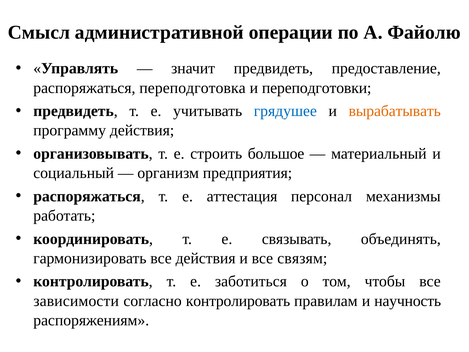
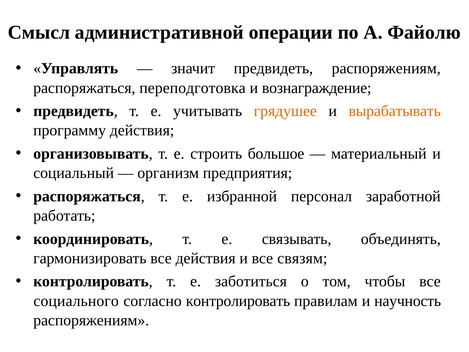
предвидеть предоставление: предоставление -> распоряжениям (386, 68)
переподготовки: переподготовки -> вознаграждение (317, 88)
грядушее colour: blue -> orange (285, 111)
аттестация: аттестация -> избранной (242, 196)
механизмы: механизмы -> заработной (403, 196)
зависимости: зависимости -> социального (76, 301)
